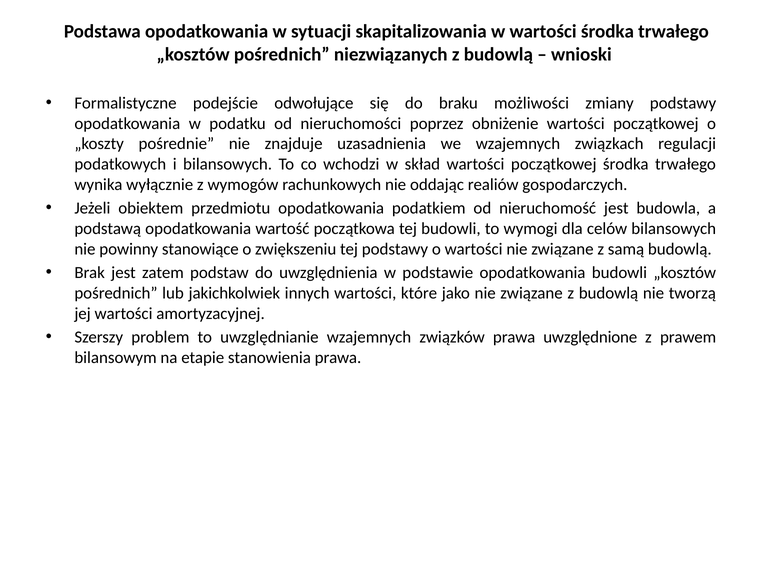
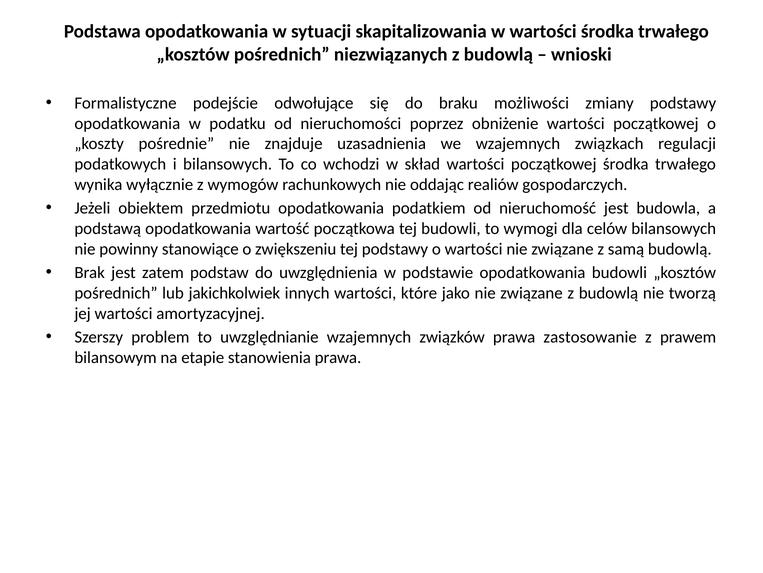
uwzględnione: uwzględnione -> zastosowanie (590, 337)
